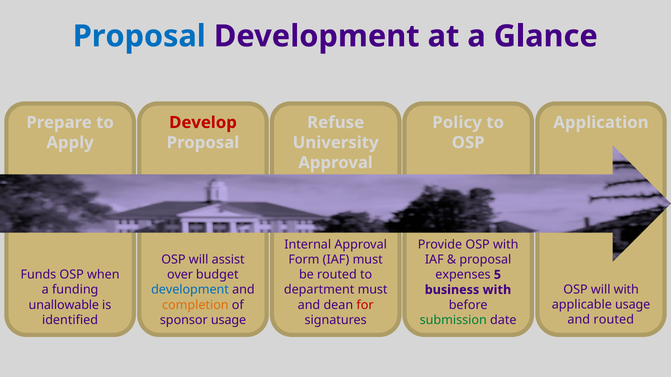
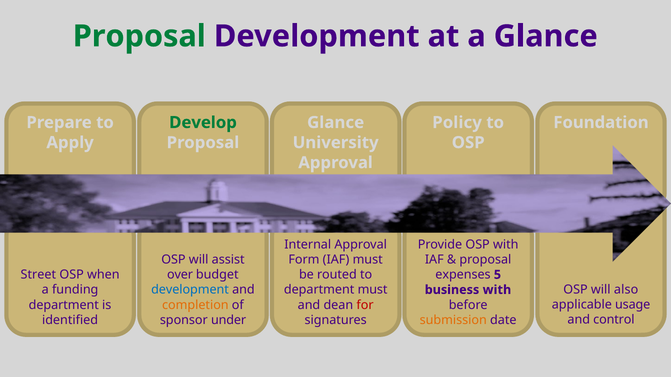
Proposal colour: blue -> green (139, 36)
Develop colour: red -> green (203, 123)
Refuse: Refuse -> Glance (336, 123)
Application: Application -> Foundation (601, 123)
Funds: Funds -> Street (38, 275)
will with: with -> also (626, 290)
unallowable: unallowable -> department (64, 305)
and routed: routed -> control (614, 320)
sponsor usage: usage -> under (229, 320)
submission colour: green -> orange (453, 320)
